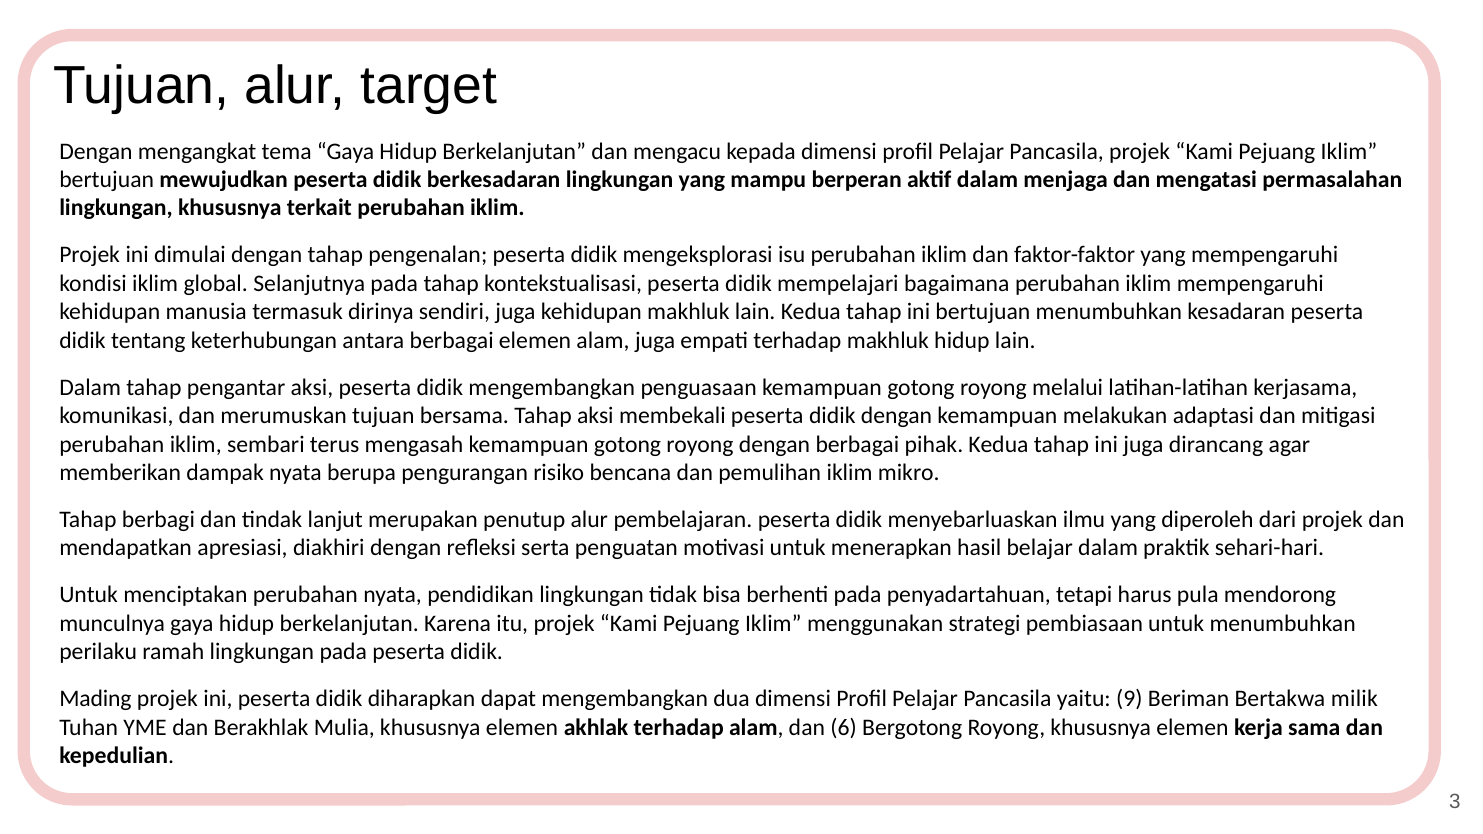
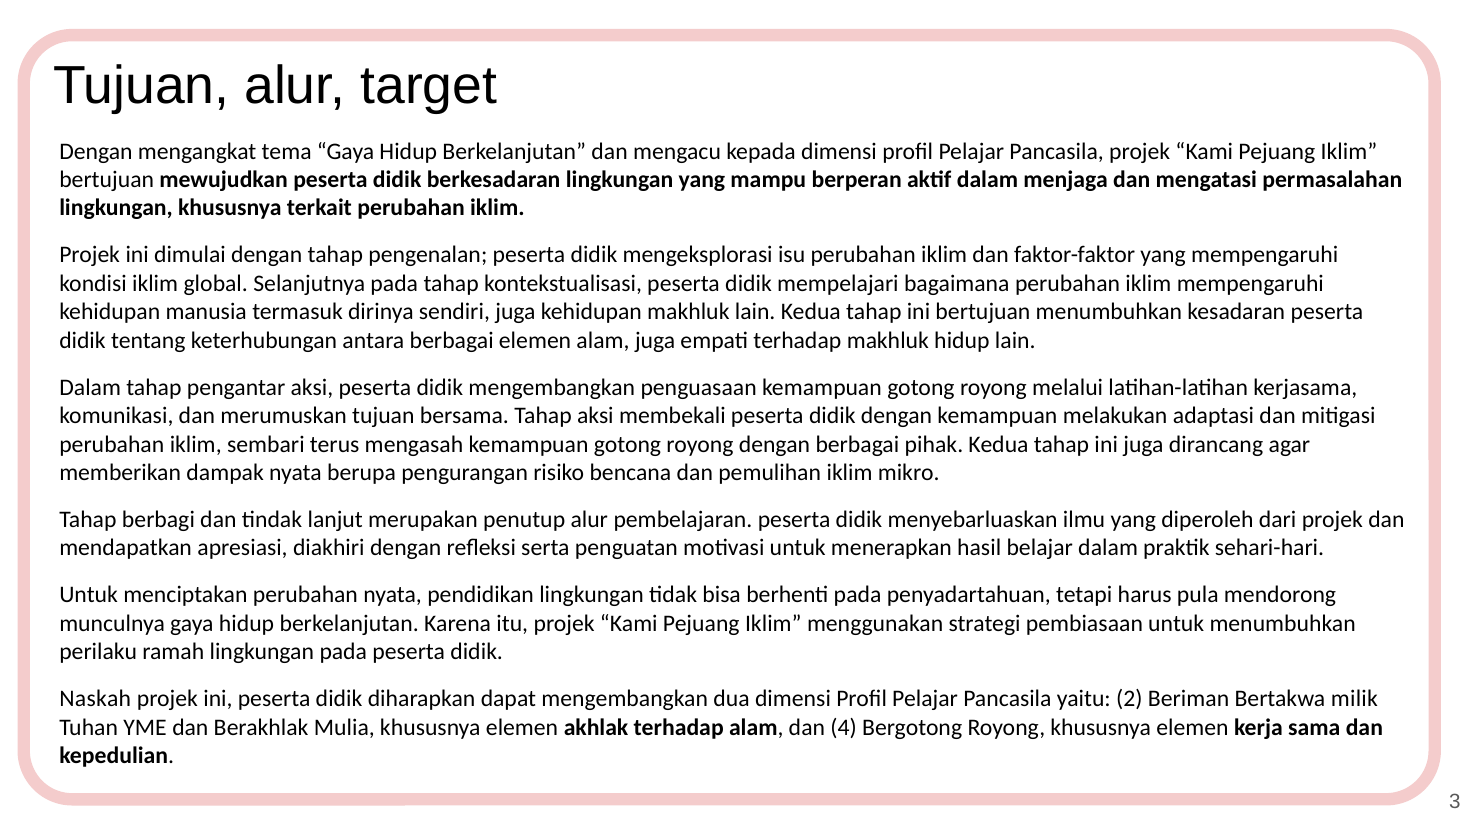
Mading: Mading -> Naskah (95, 699)
9: 9 -> 2 (1129, 699)
6: 6 -> 4 (844, 728)
